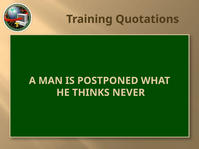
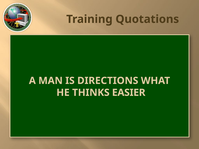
POSTPONED: POSTPONED -> DIRECTIONS (108, 81)
NEVER: NEVER -> EASIER (129, 93)
